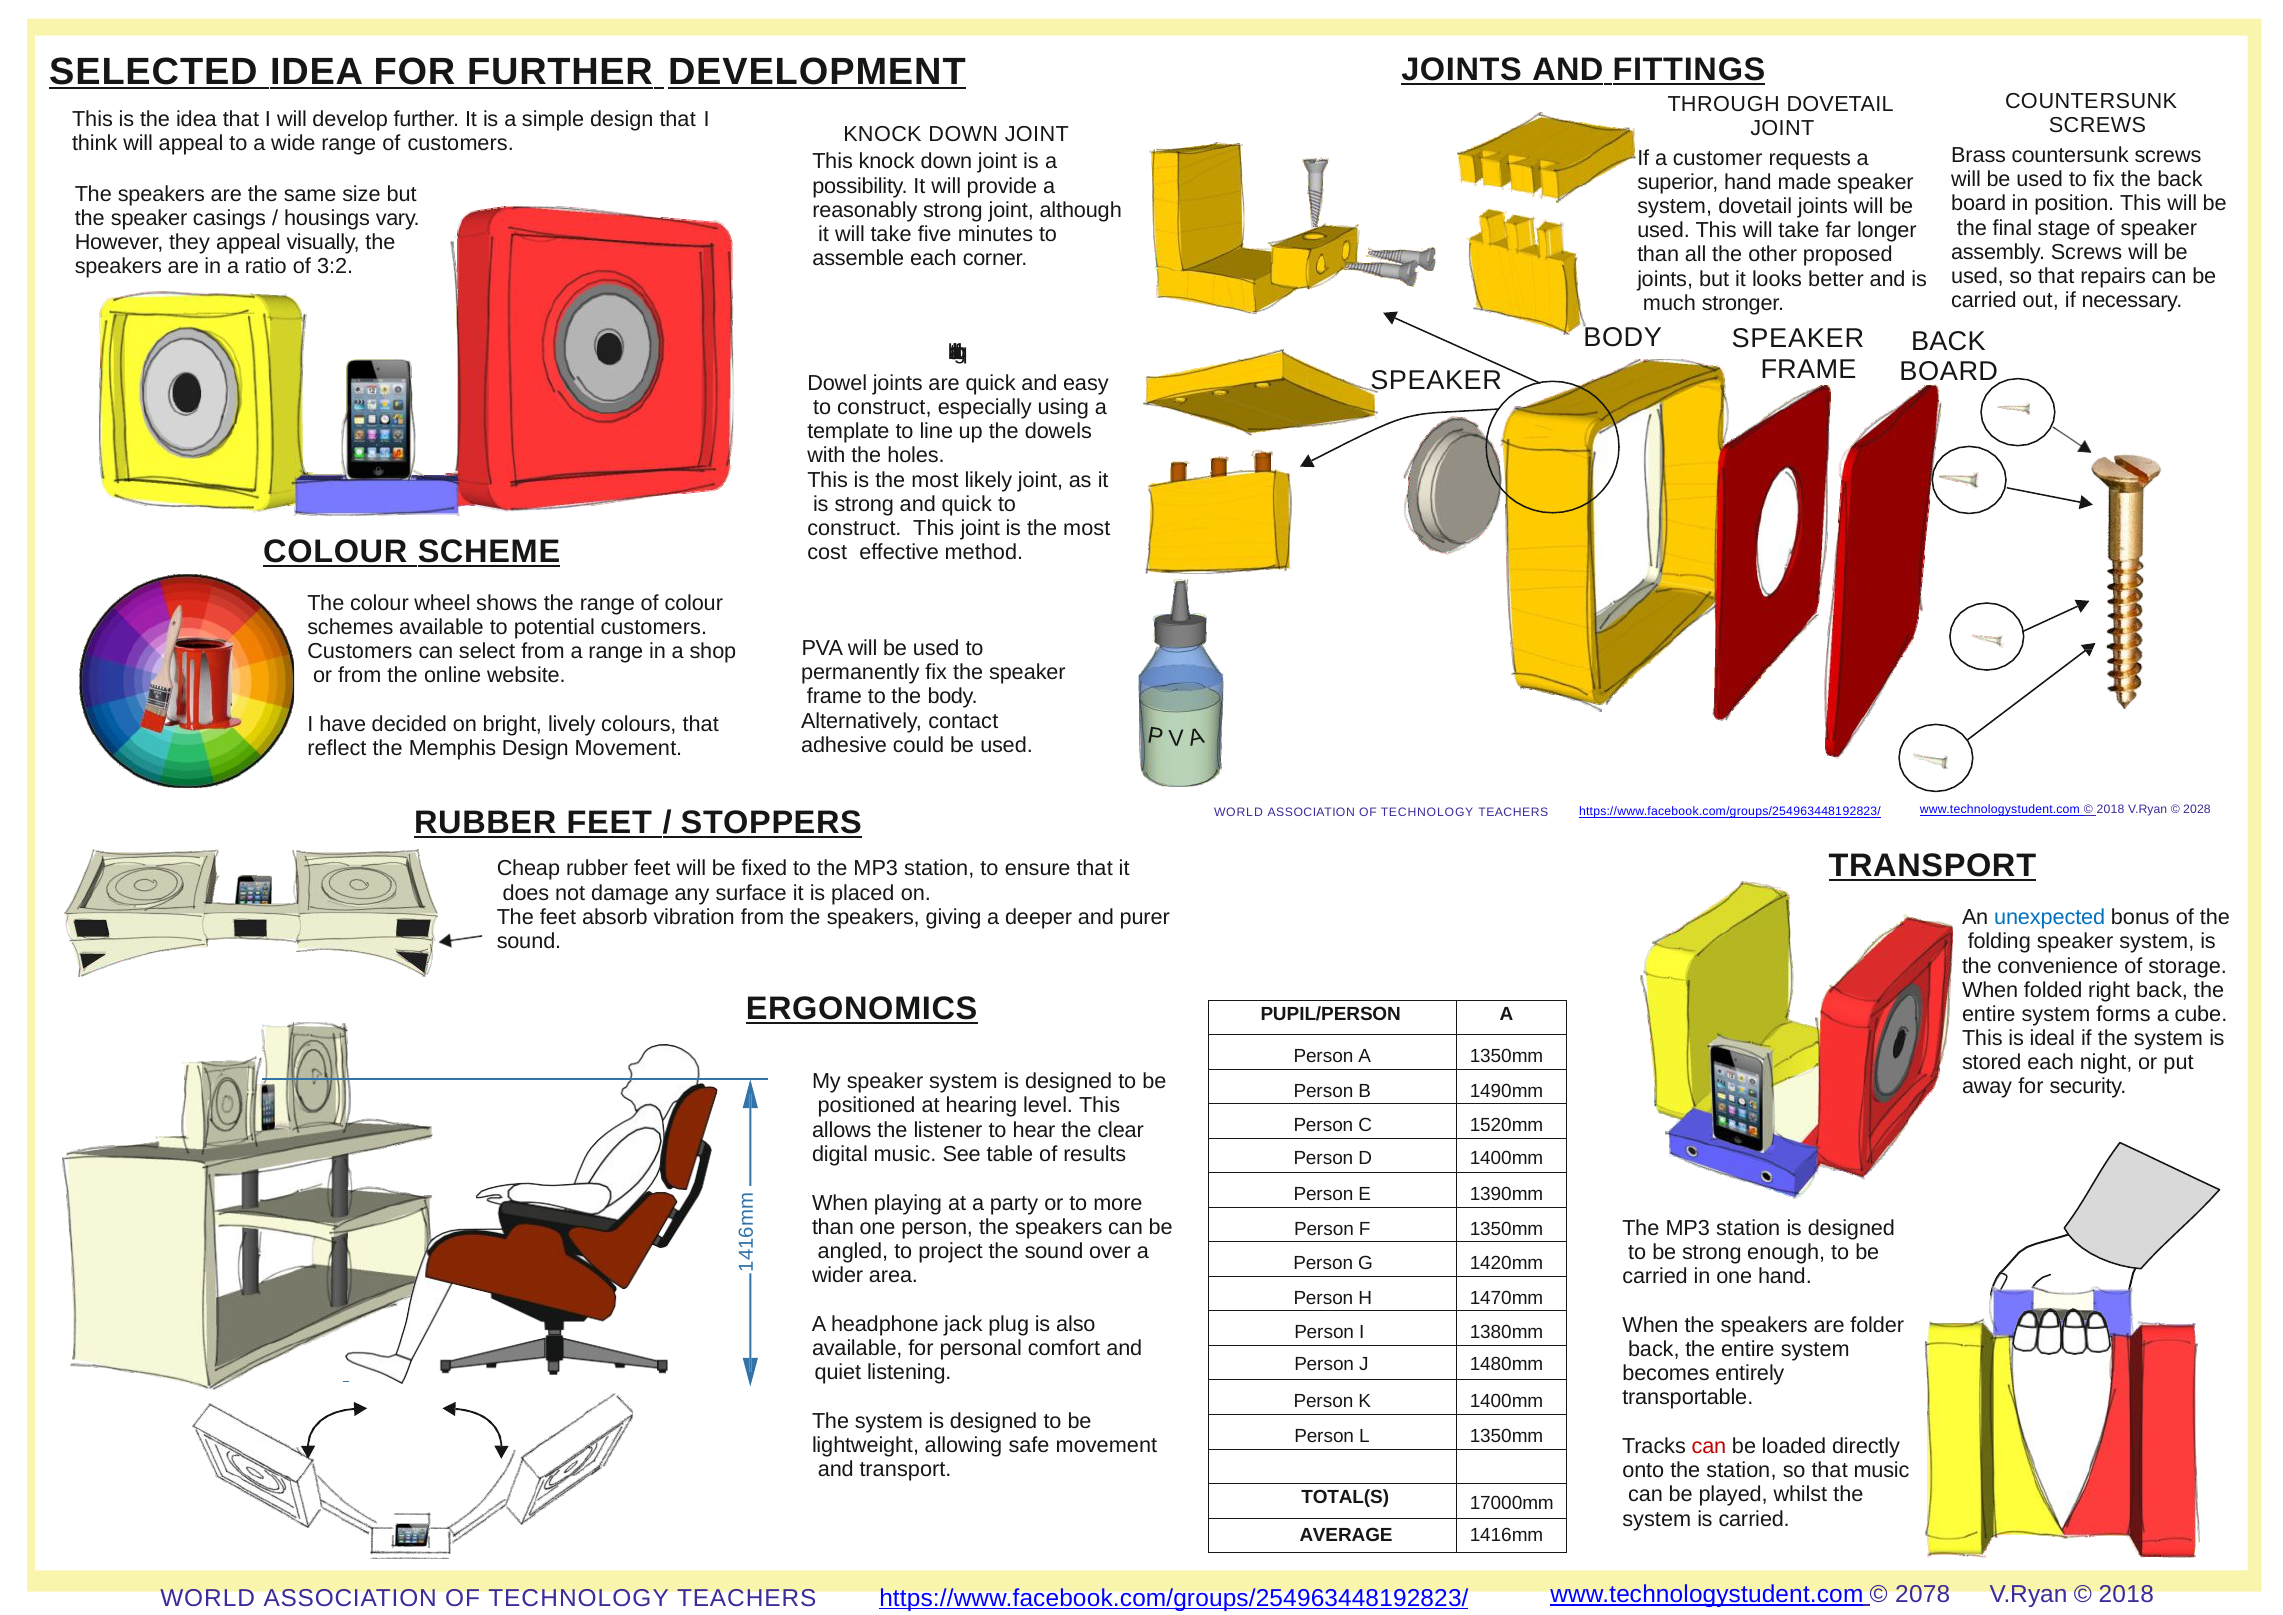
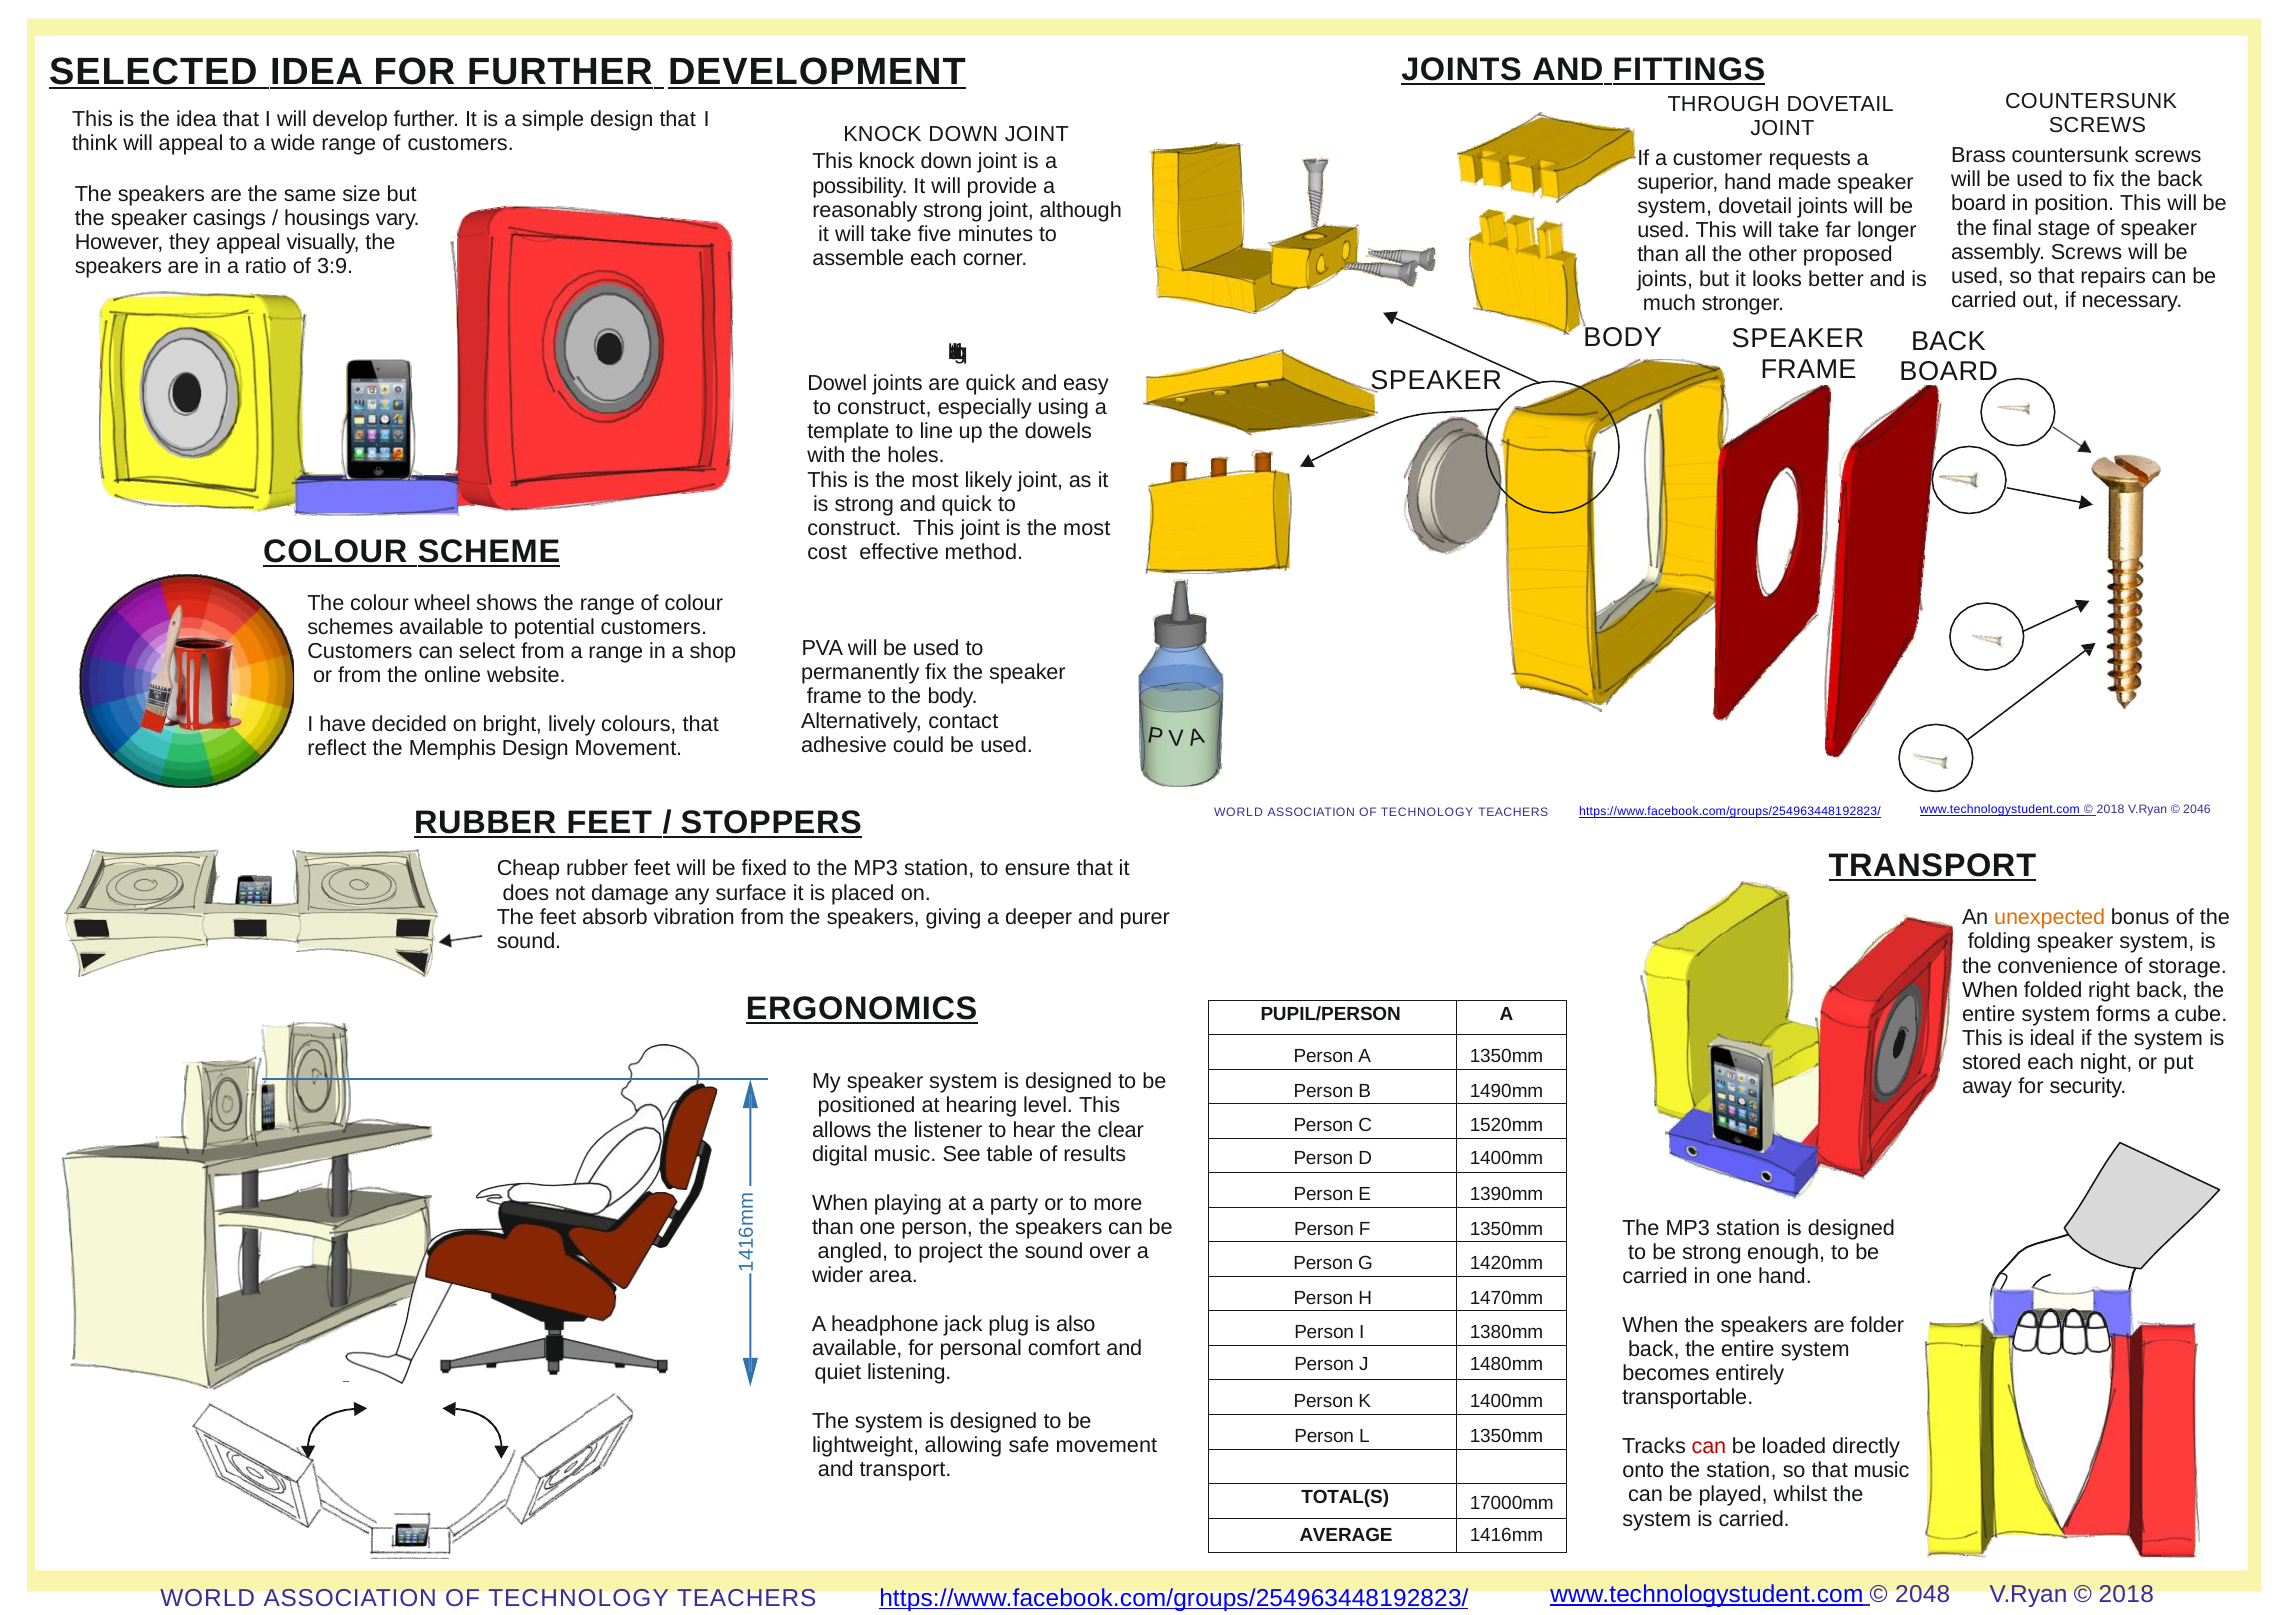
3:2: 3:2 -> 3:9 (335, 266)
2028: 2028 -> 2046 (2197, 810)
unexpected colour: blue -> orange (2050, 917)
2078: 2078 -> 2048 (1923, 1594)
